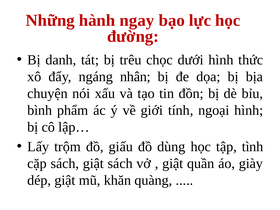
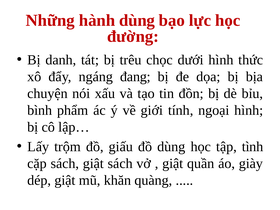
hành ngay: ngay -> dùng (137, 20)
nhân: nhân -> đang (135, 77)
